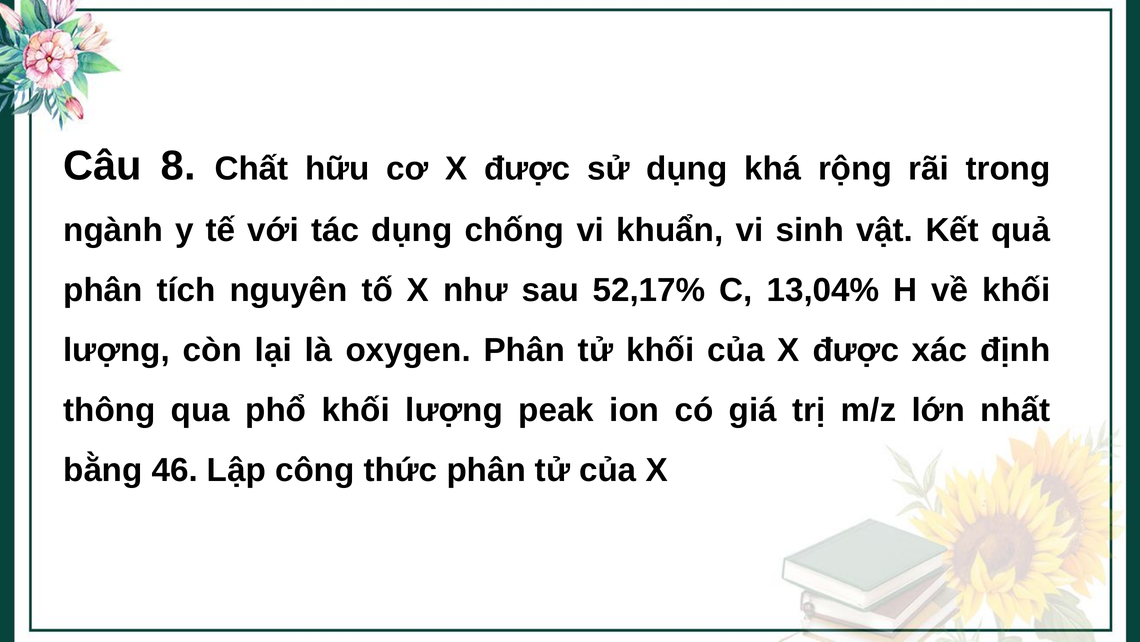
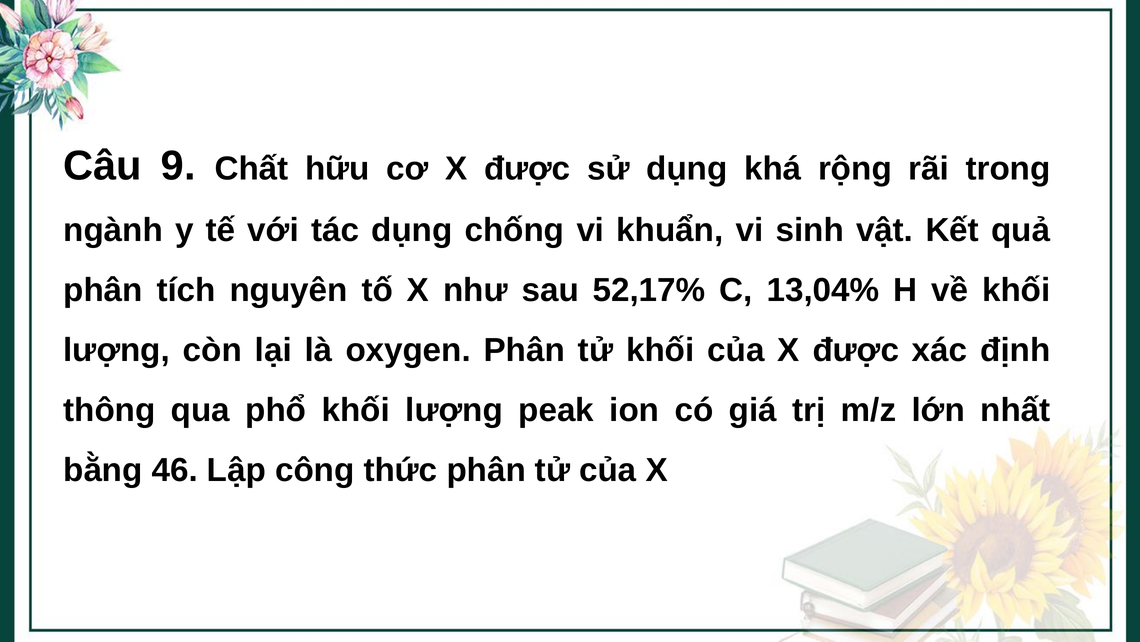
8: 8 -> 9 (178, 166)
